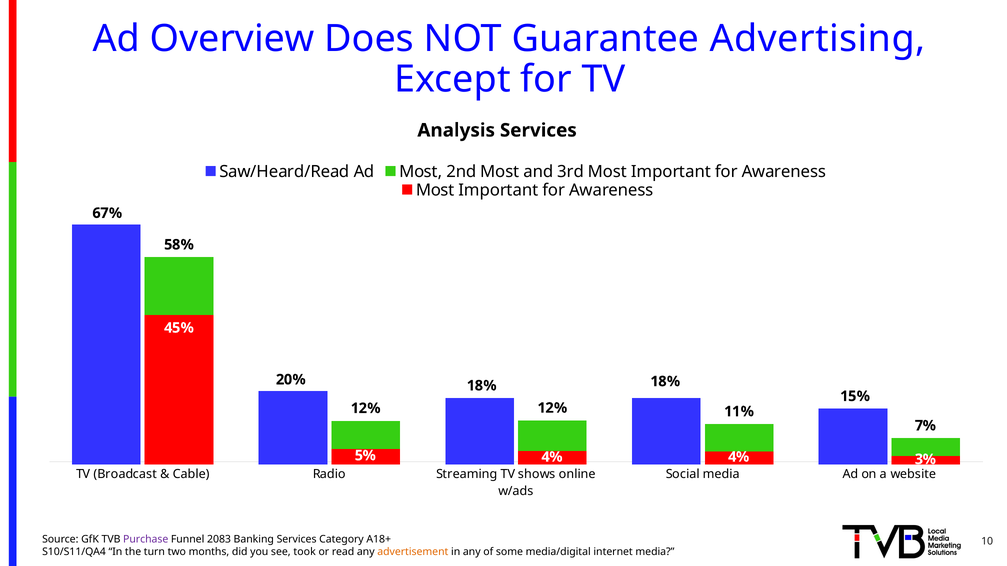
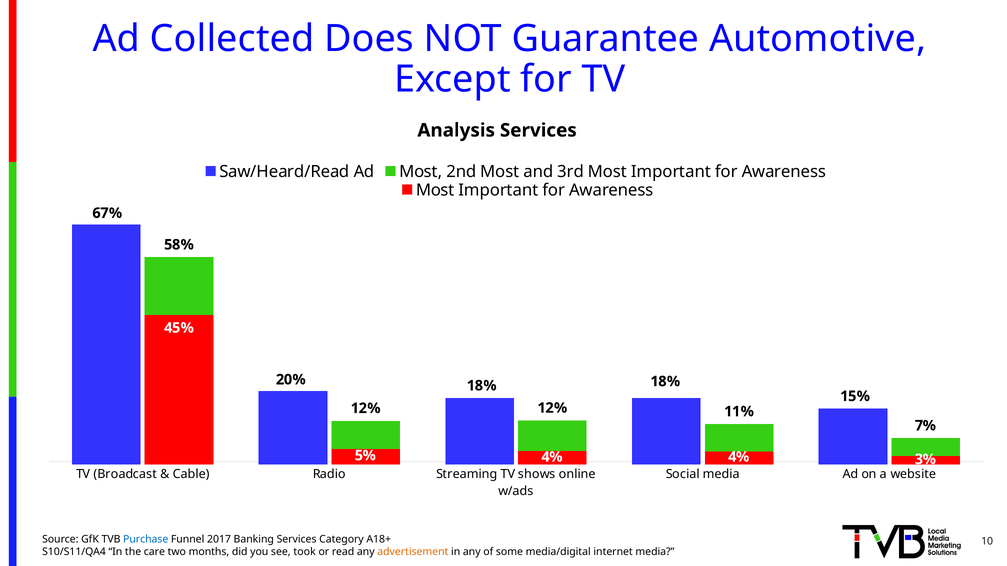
Overview: Overview -> Collected (232, 39)
Advertising: Advertising -> Automotive (818, 39)
Purchase colour: purple -> blue (146, 539)
2083: 2083 -> 2017 (219, 539)
turn: turn -> care (154, 552)
